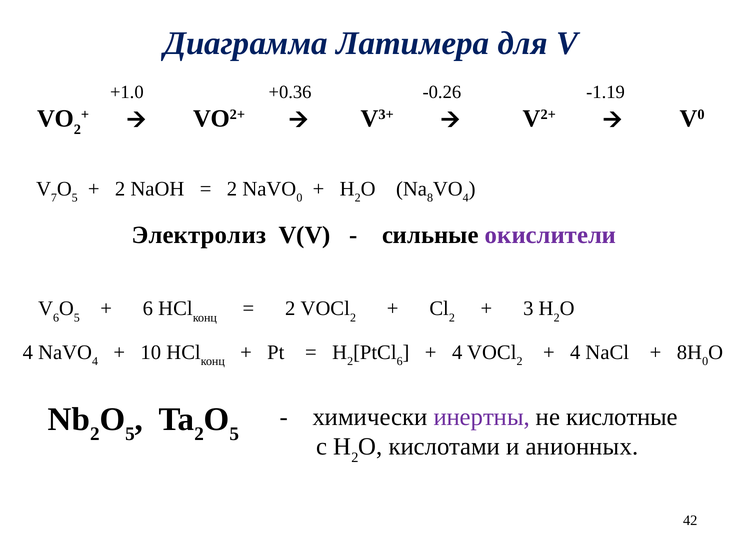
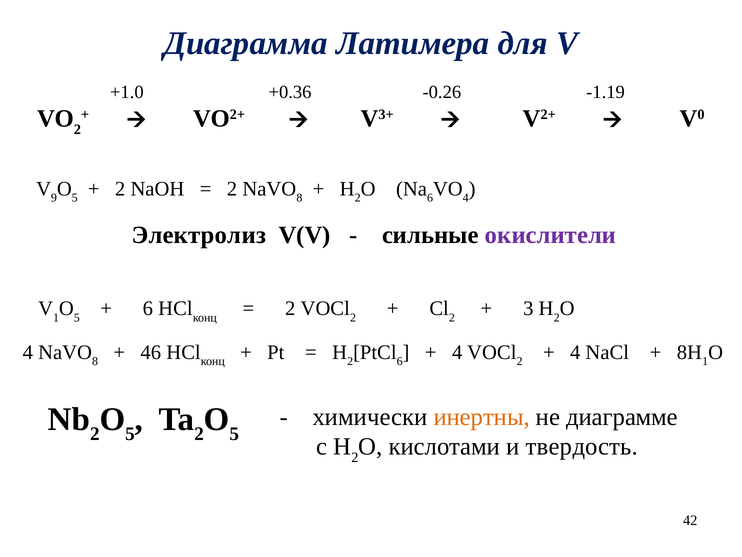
7: 7 -> 9 (54, 198)
0: 0 -> 8 (299, 198)
8: 8 -> 6 (430, 198)
V 6: 6 -> 1 (56, 317)
4: 4 -> 8 (95, 361)
10: 10 -> 46 (151, 352)
0: 0 -> 1 (705, 361)
инертны colour: purple -> orange (482, 417)
кислотные: кислотные -> диаграмме (622, 417)
анионных: анионных -> твердость (582, 446)
